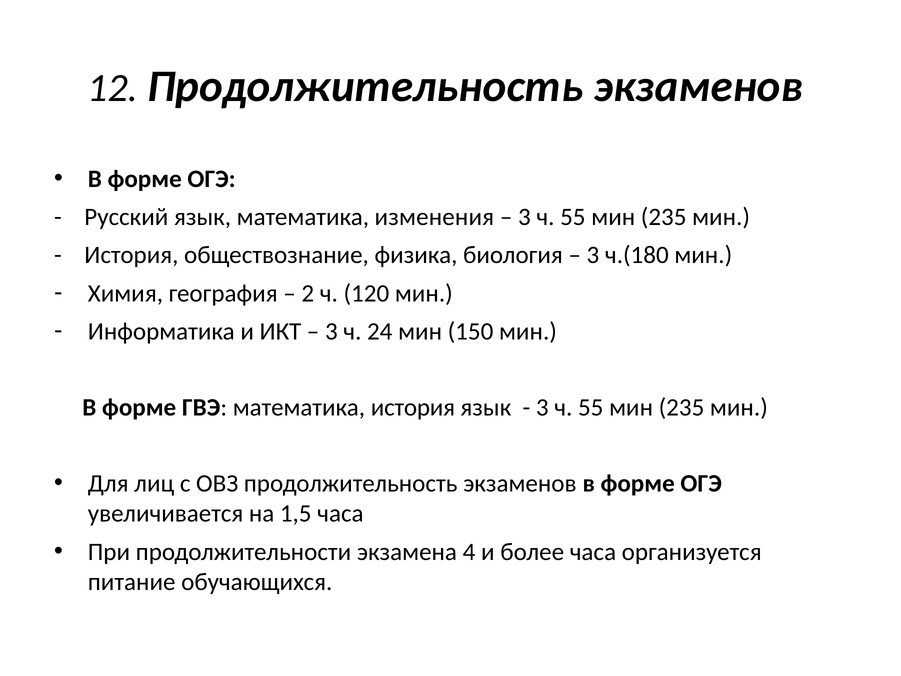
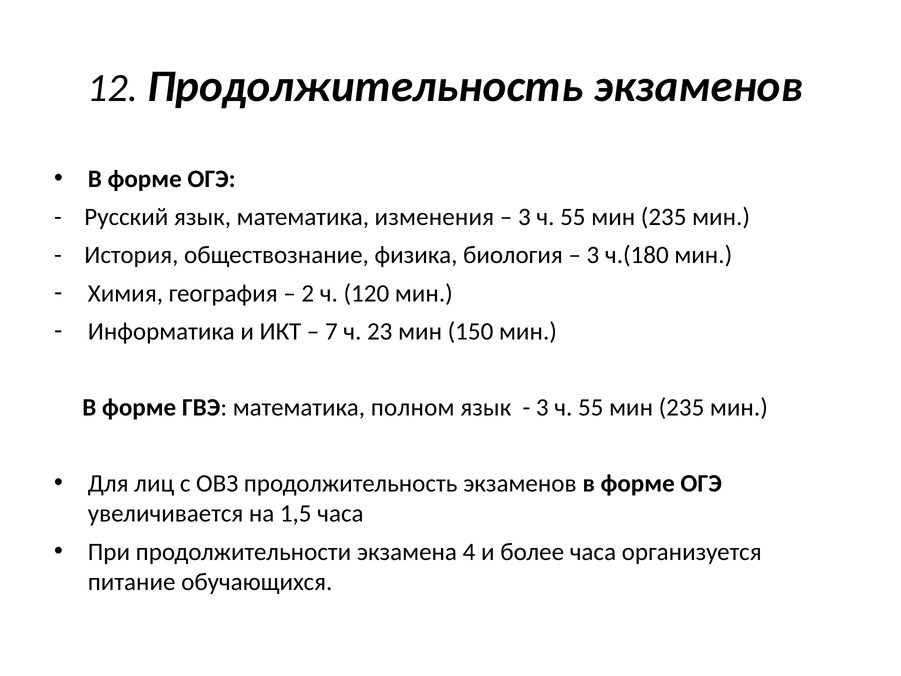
3: 3 -> 7 (331, 331)
24: 24 -> 23 (380, 331)
математика история: история -> полном (413, 407)
